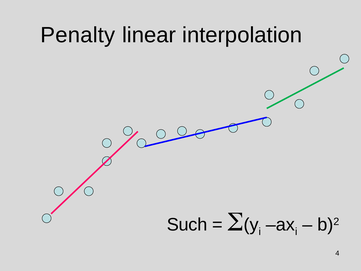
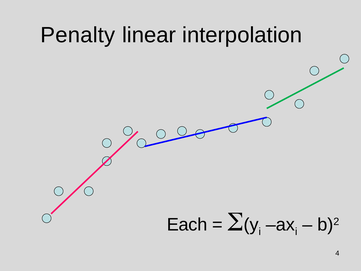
Such: Such -> Each (187, 224)
